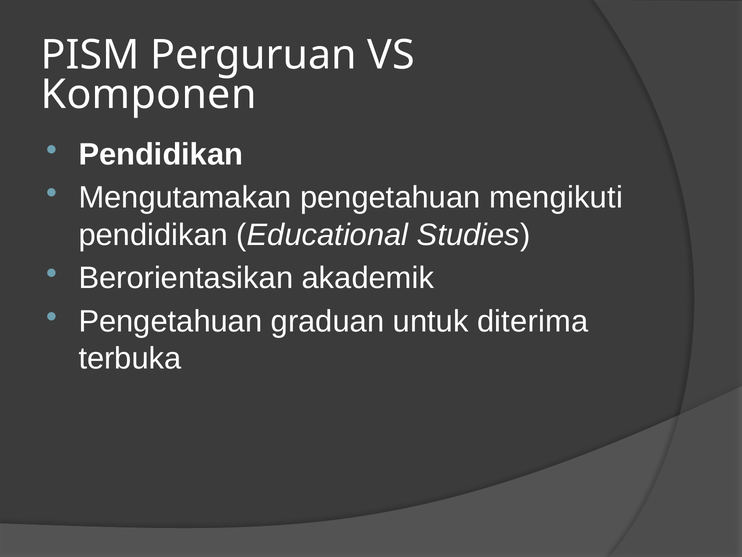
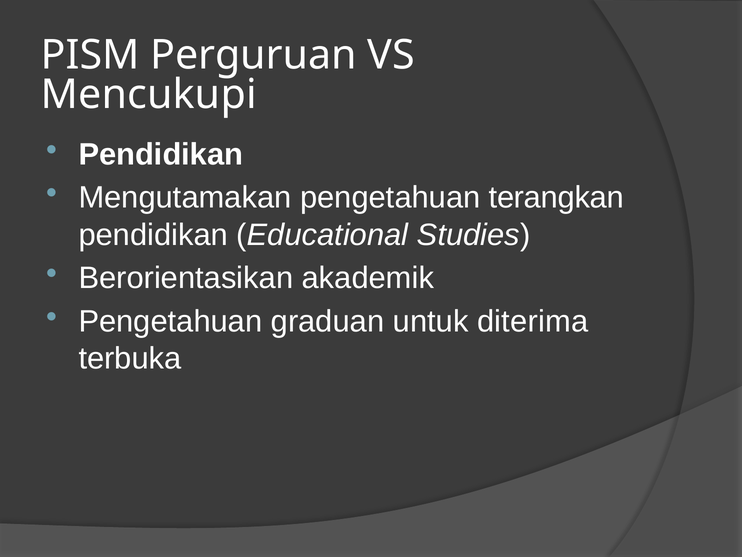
Komponen: Komponen -> Mencukupi (149, 95)
mengikuti: mengikuti -> terangkan (556, 198)
